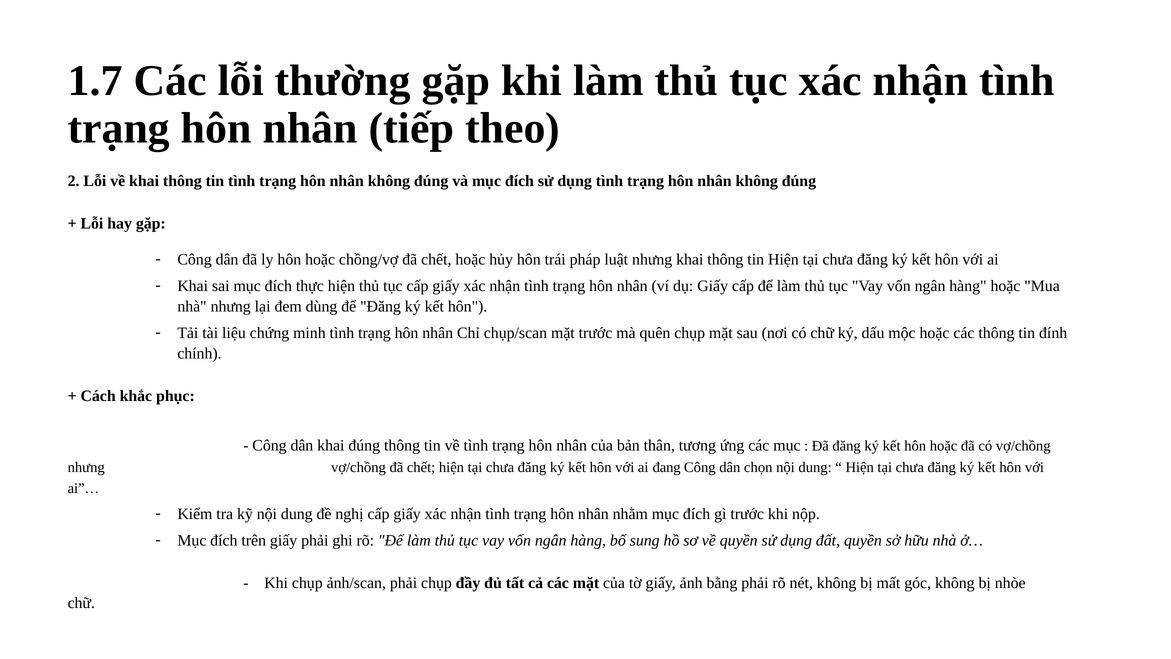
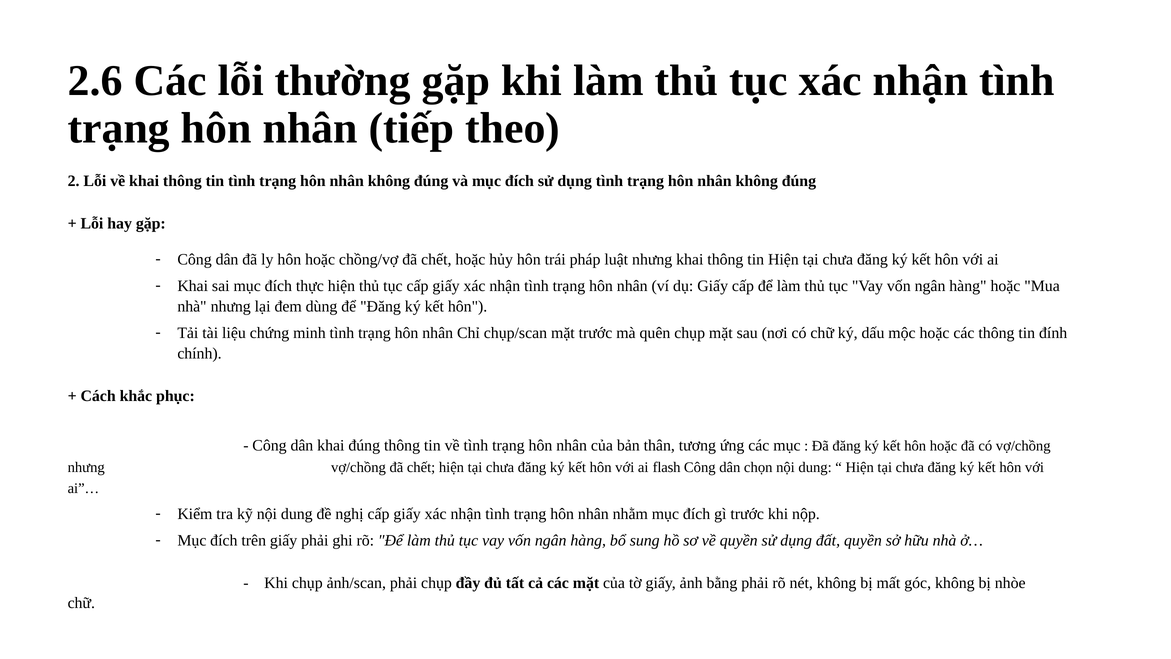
1.7: 1.7 -> 2.6 (95, 81)
đang: đang -> flash (667, 467)
